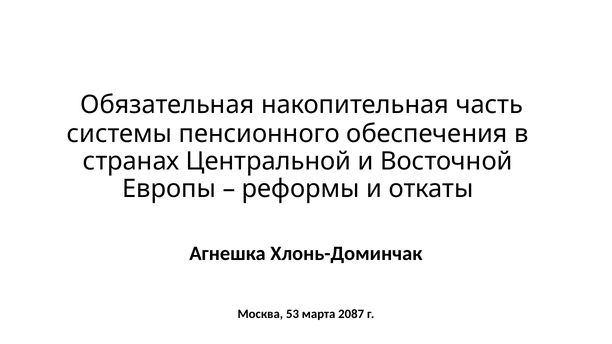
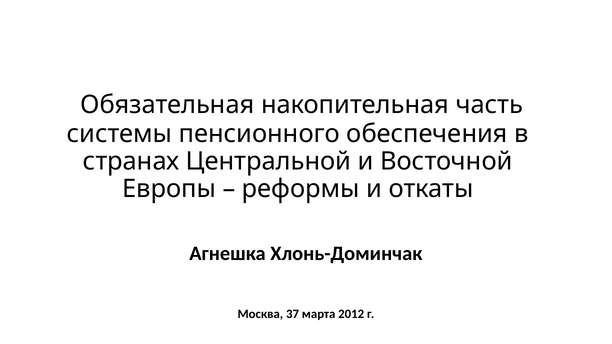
53: 53 -> 37 (293, 314)
2087: 2087 -> 2012 (351, 314)
